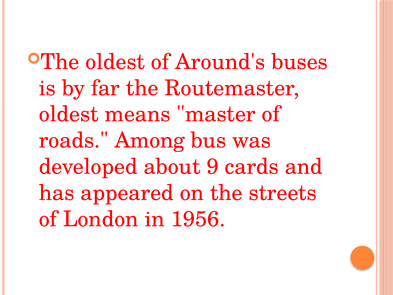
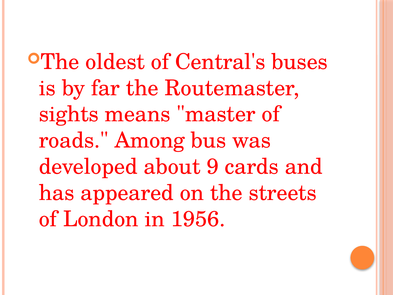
Around's: Around's -> Central's (220, 62)
oldest: oldest -> sights (69, 114)
